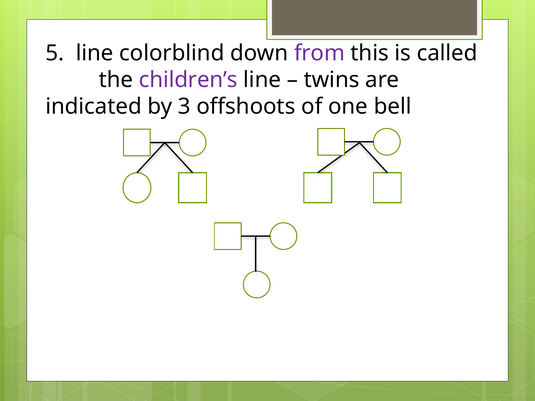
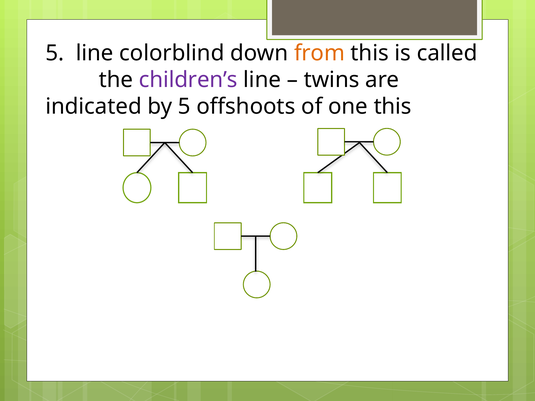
from colour: purple -> orange (319, 53)
by 3: 3 -> 5 (184, 107)
one bell: bell -> this (393, 107)
